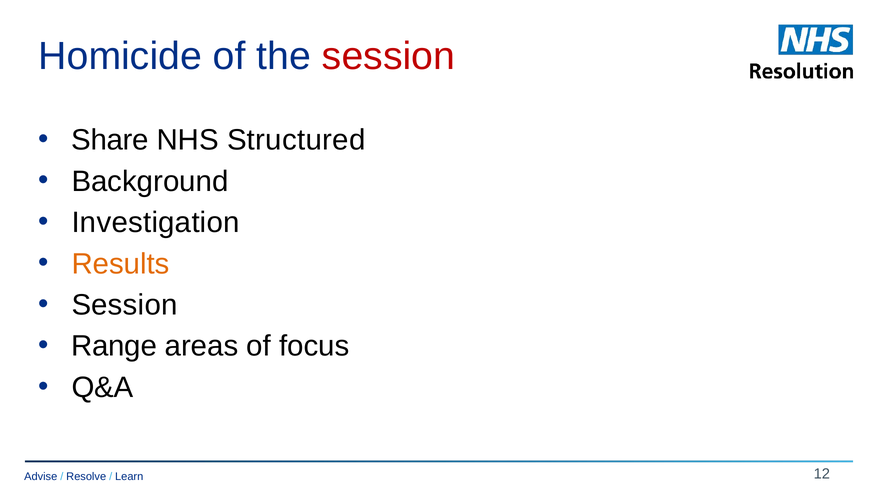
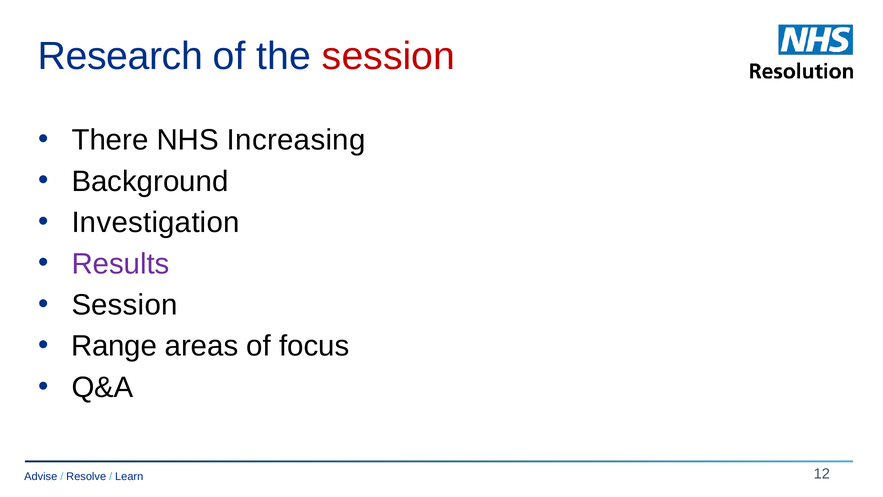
Homicide: Homicide -> Research (120, 57)
Share: Share -> There (110, 140)
Structured: Structured -> Increasing (296, 140)
Results colour: orange -> purple (121, 264)
